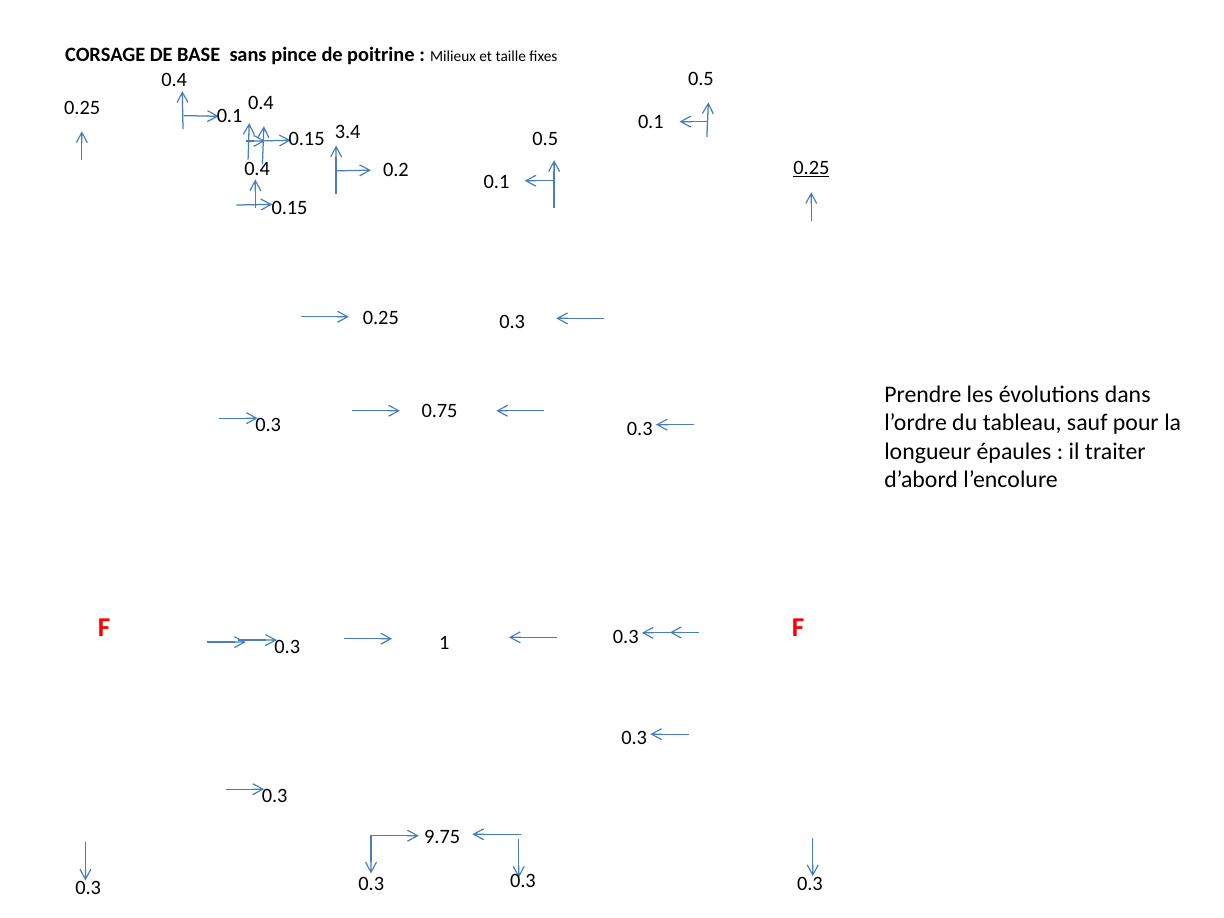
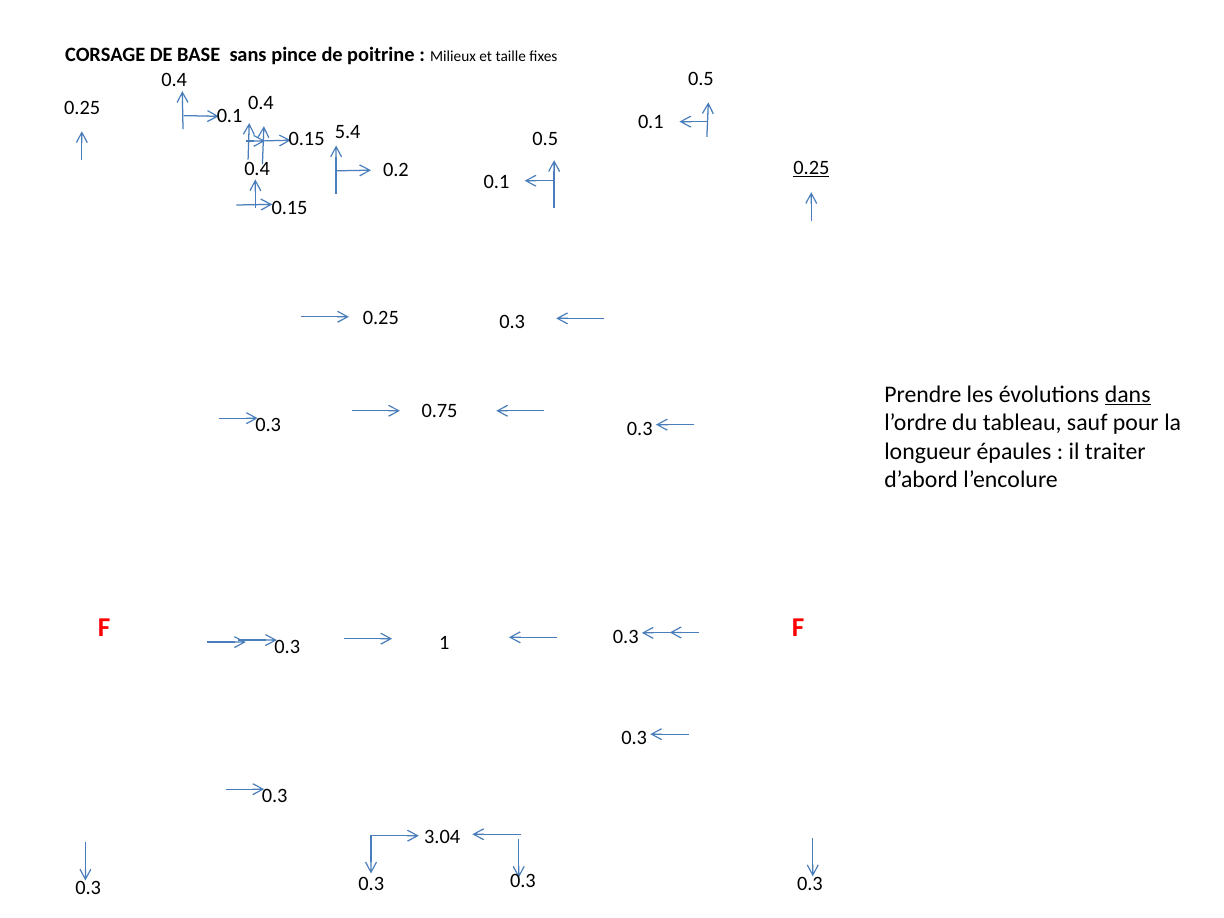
3.4: 3.4 -> 5.4 (348, 132)
dans underline: none -> present (1128, 394)
9.75: 9.75 -> 3.04 (442, 837)
